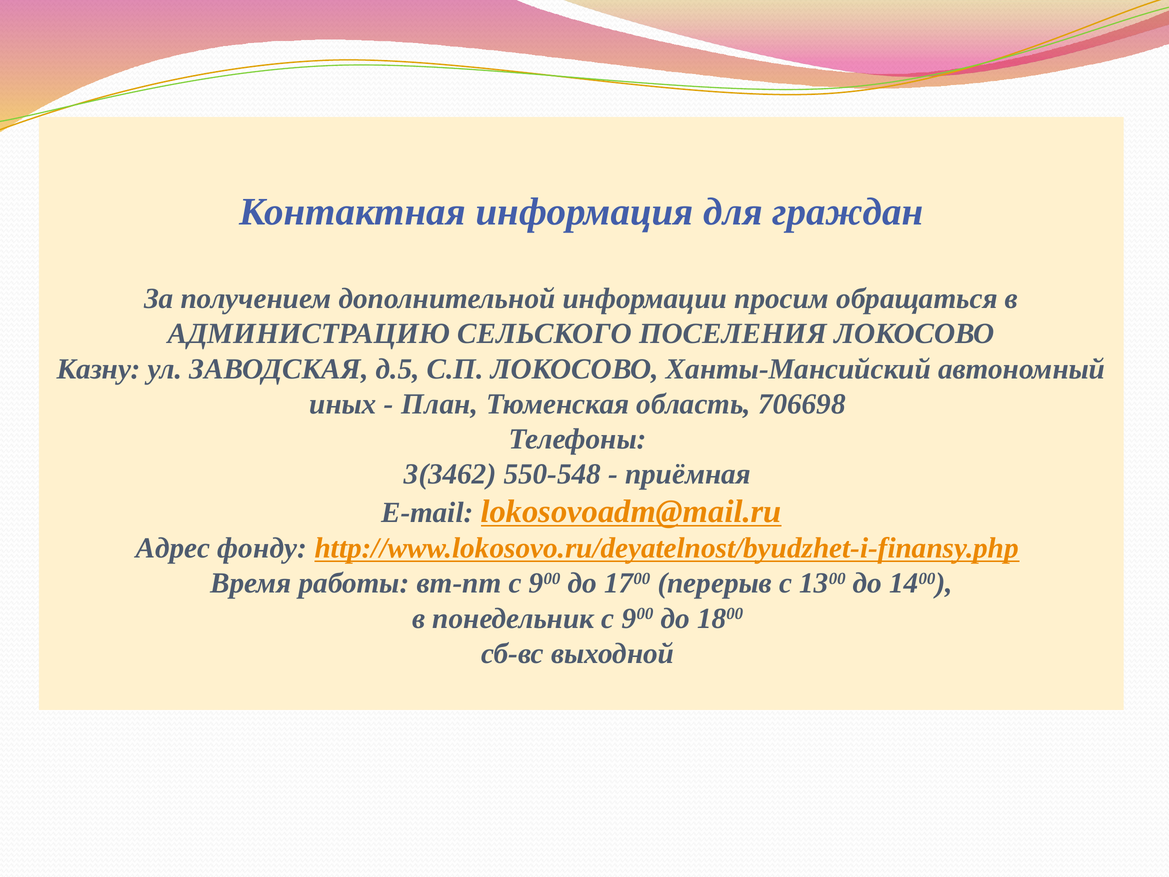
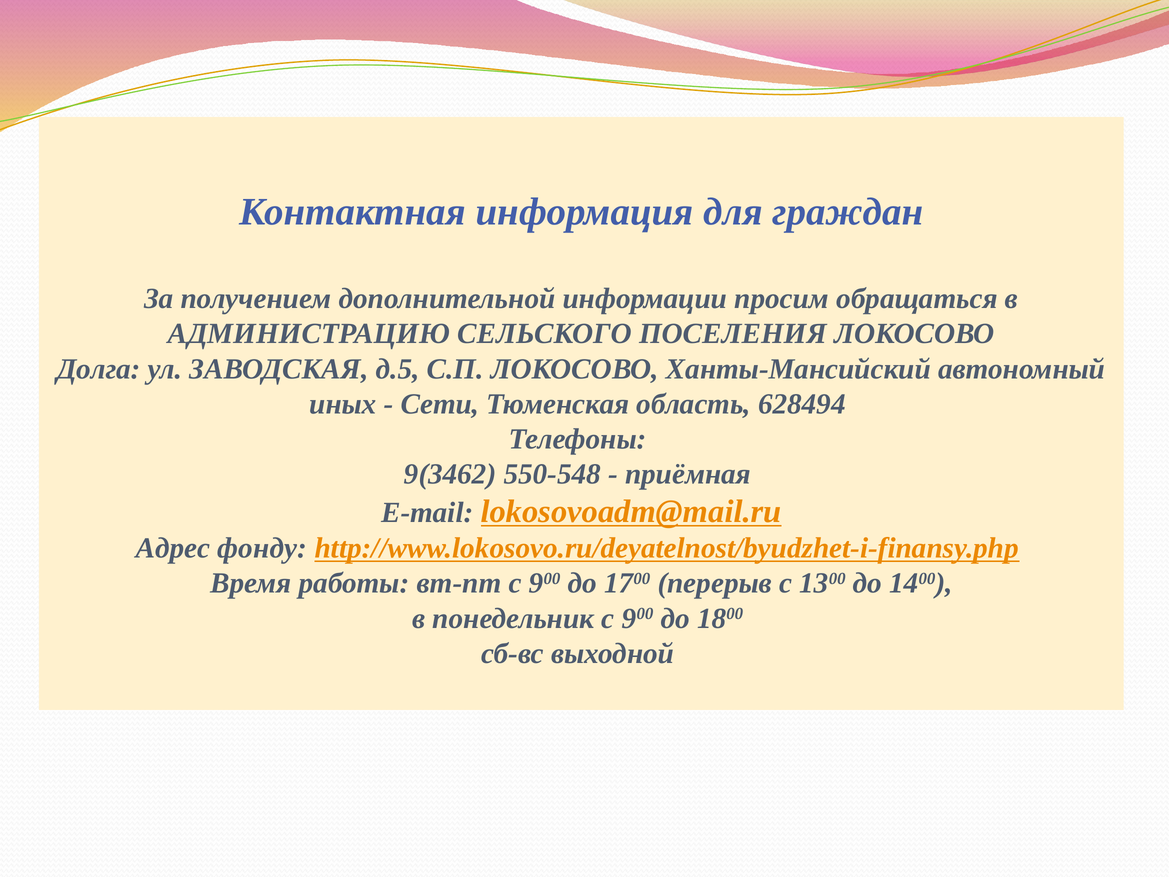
Казну: Казну -> Долга (99, 369)
План: План -> Сети (440, 404)
706698: 706698 -> 628494 (802, 404)
3(3462: 3(3462 -> 9(3462 (450, 474)
